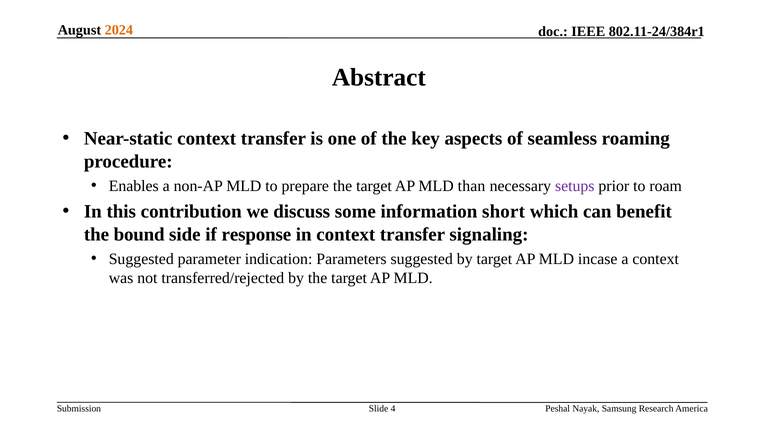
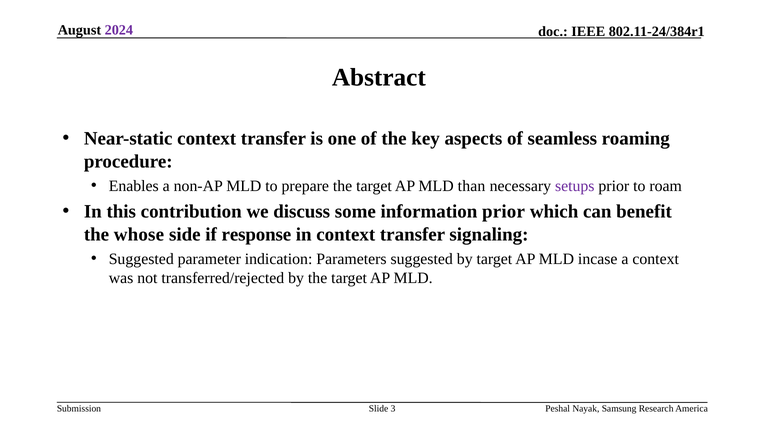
2024 colour: orange -> purple (119, 30)
information short: short -> prior (504, 212)
bound: bound -> whose (139, 235)
4: 4 -> 3 (393, 409)
